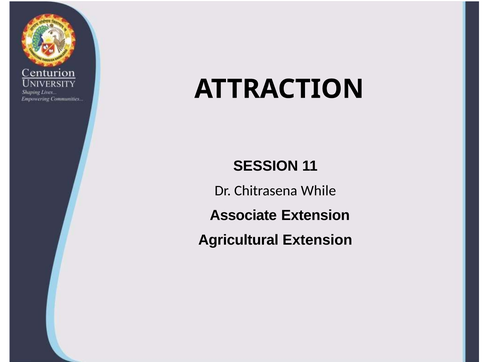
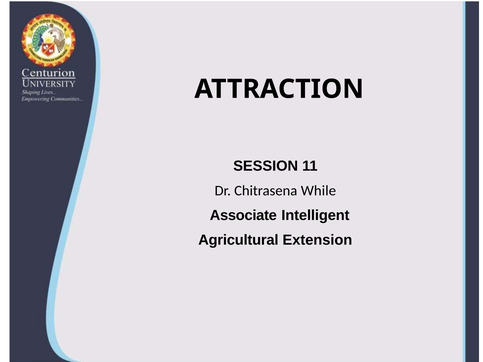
Associate Extension: Extension -> Intelligent (315, 215)
